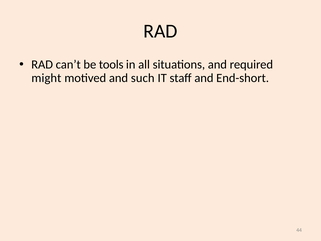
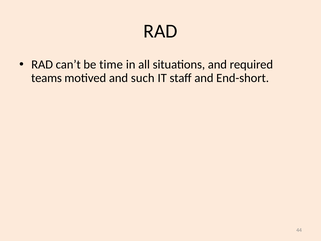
tools: tools -> time (111, 64)
might: might -> teams (47, 78)
